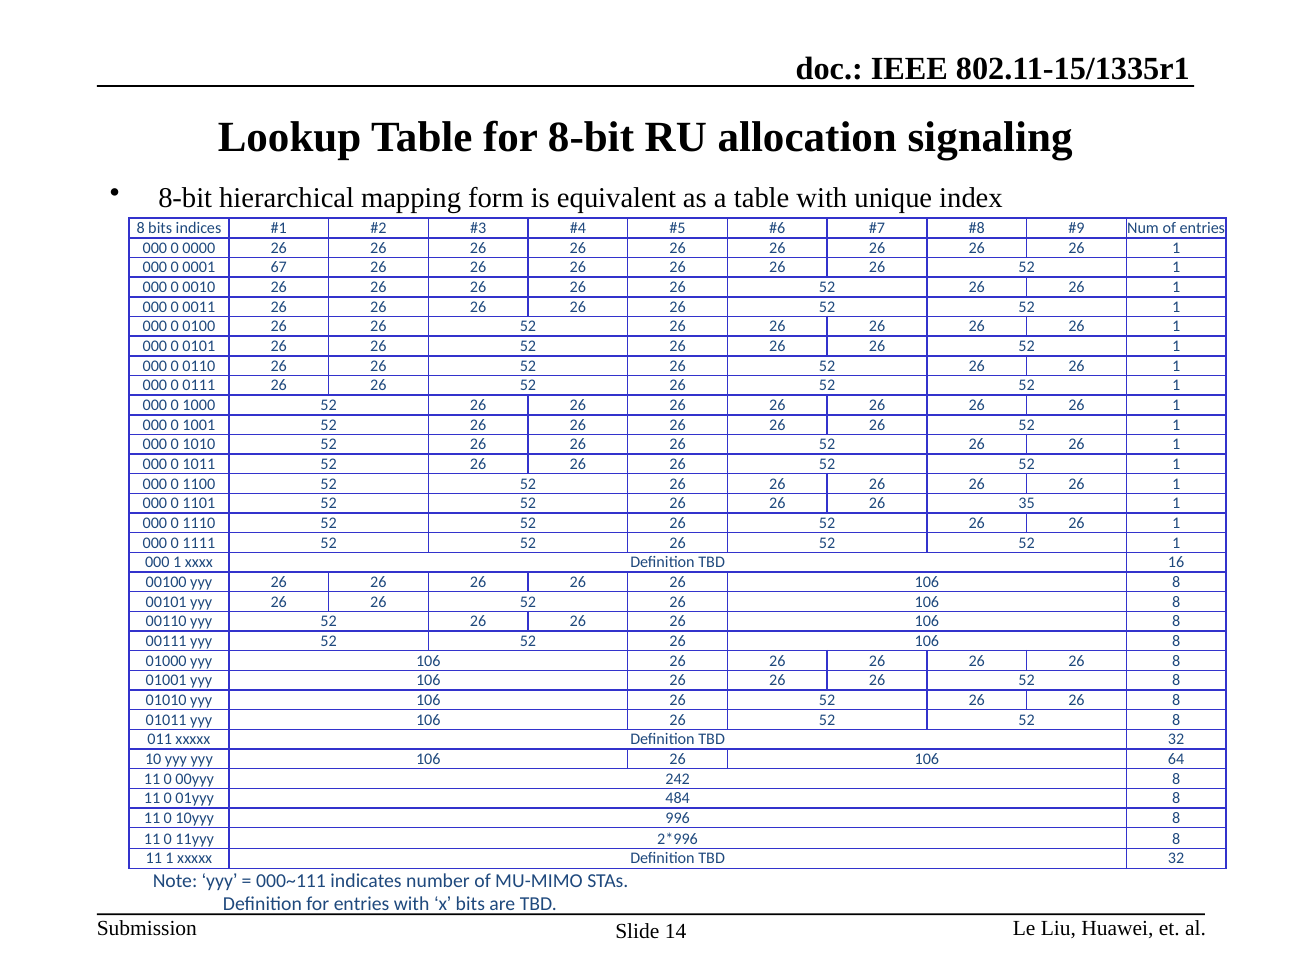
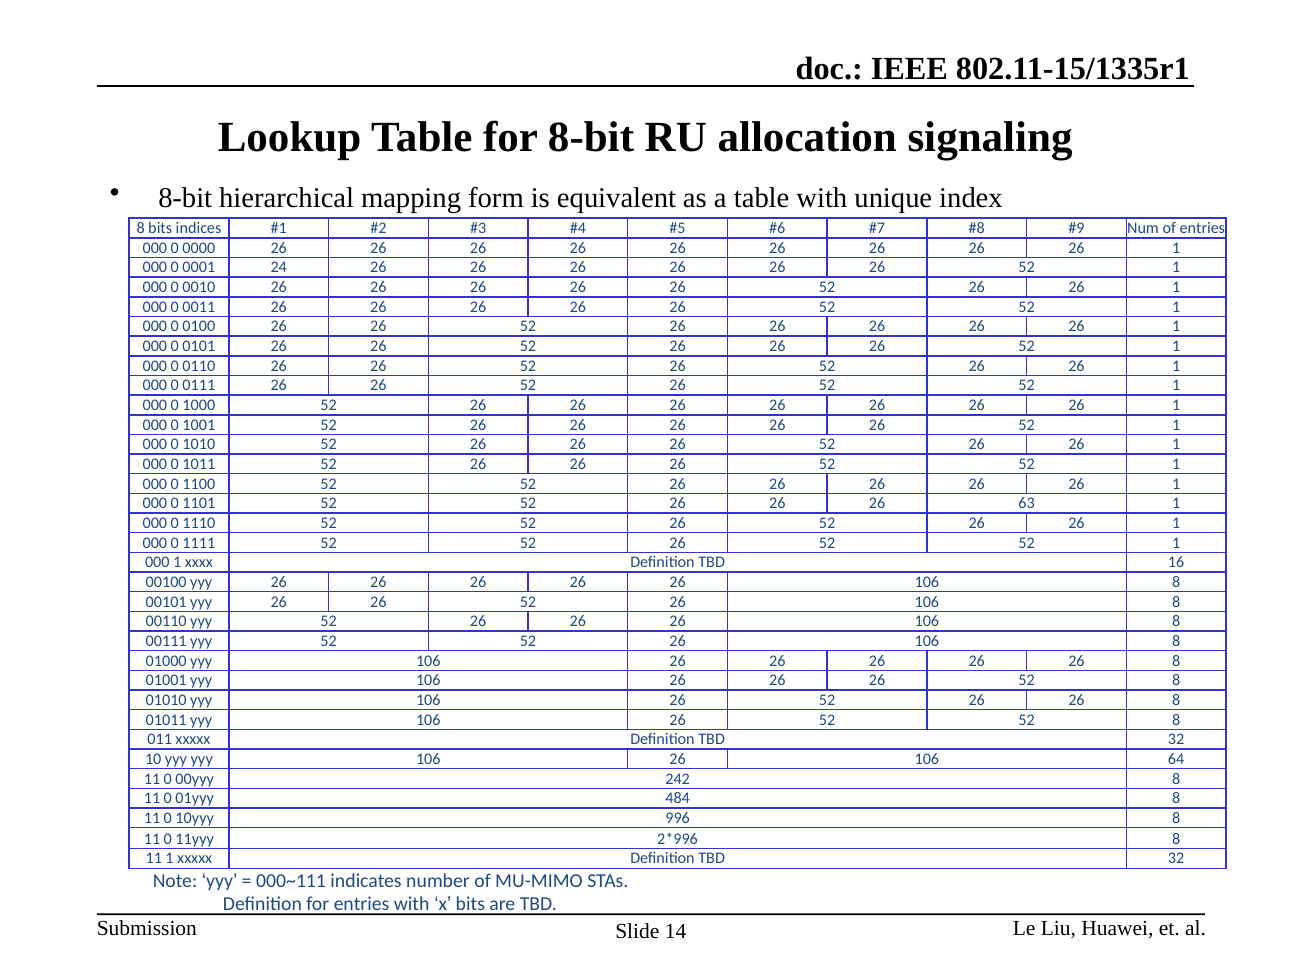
67: 67 -> 24 (279, 268)
35: 35 -> 63 (1027, 504)
